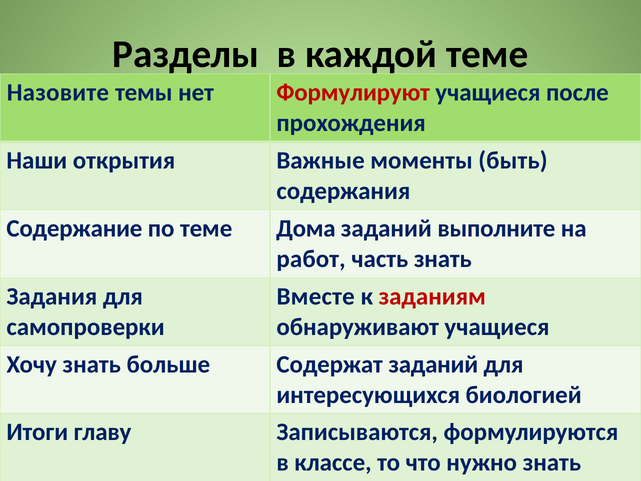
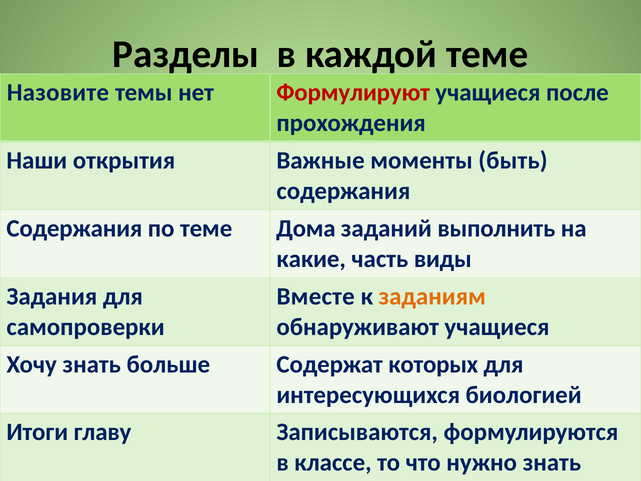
Содержание: Содержание -> Содержания (74, 228)
выполните: выполните -> выполнить (496, 228)
работ: работ -> какие (311, 259)
часть знать: знать -> виды (443, 259)
заданиям colour: red -> orange (432, 296)
Содержат заданий: заданий -> которых (433, 364)
